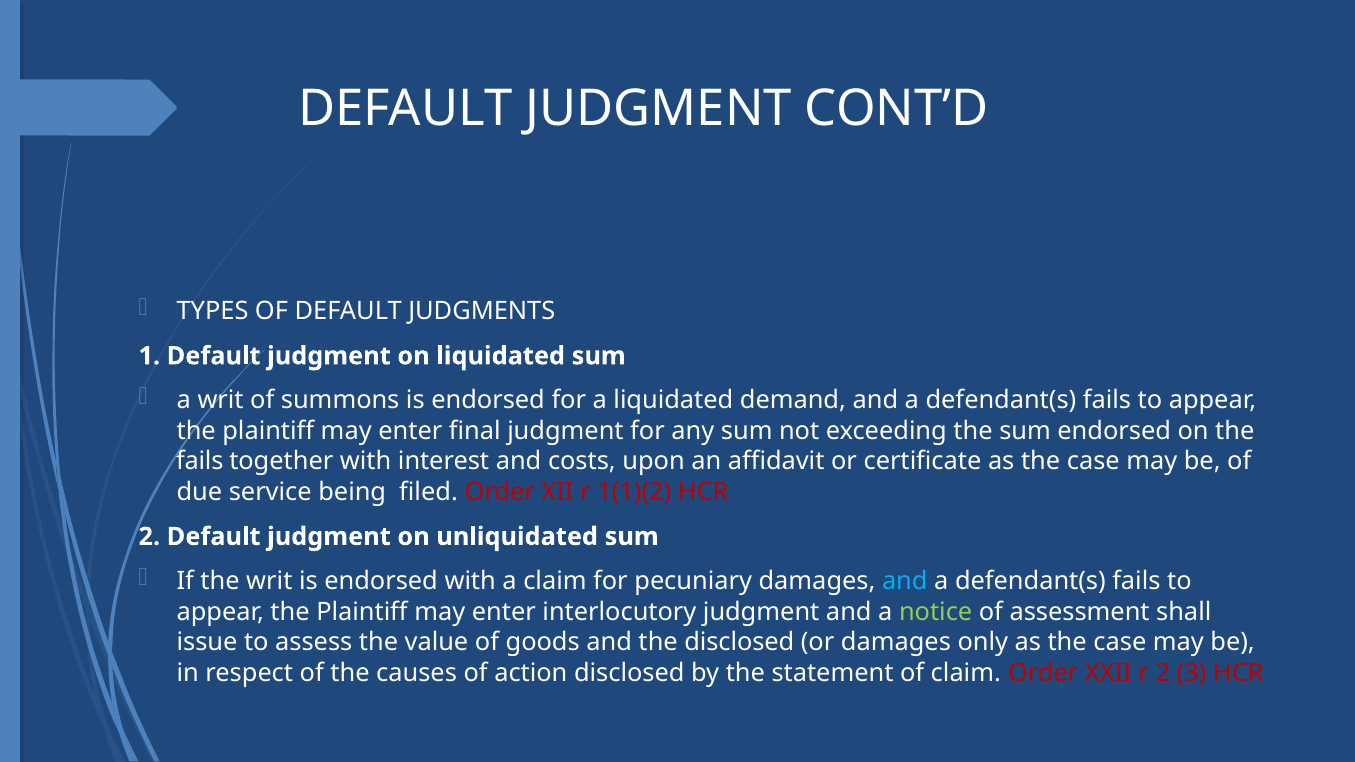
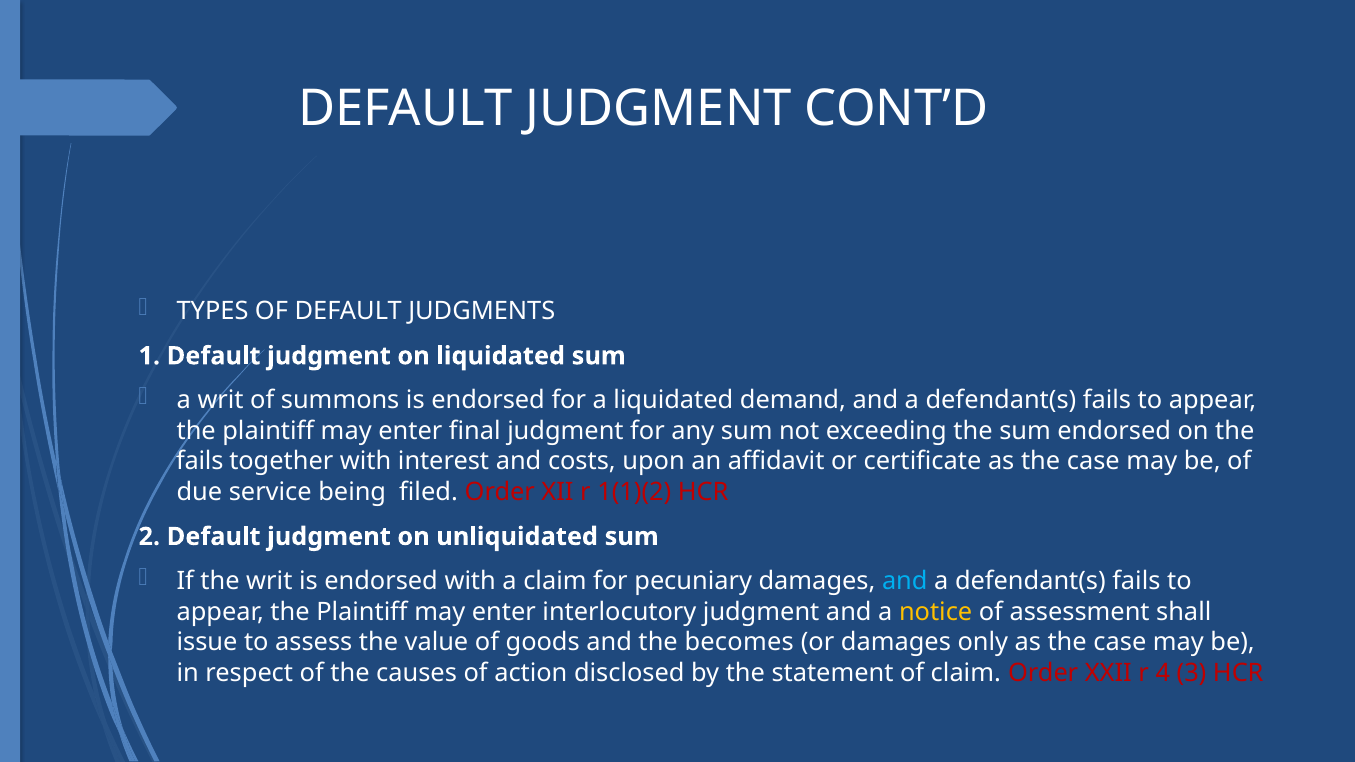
notice colour: light green -> yellow (936, 612)
the disclosed: disclosed -> becomes (739, 642)
r 2: 2 -> 4 (1163, 673)
